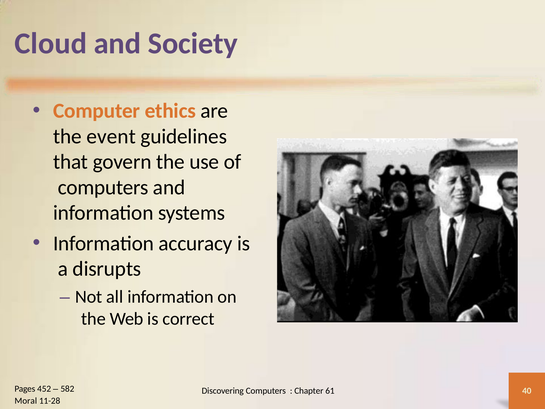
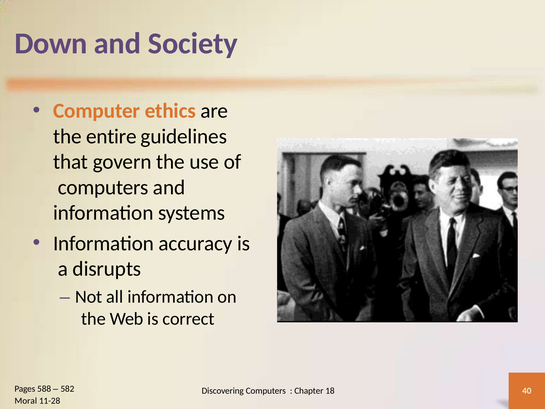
Cloud: Cloud -> Down (51, 43)
event: event -> entire (111, 136)
452: 452 -> 588 (44, 389)
61: 61 -> 18 (330, 391)
